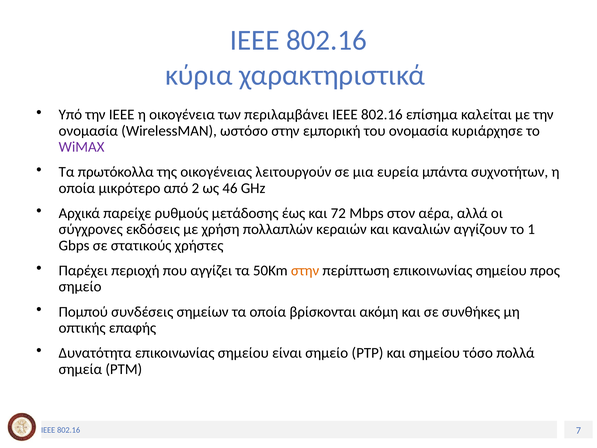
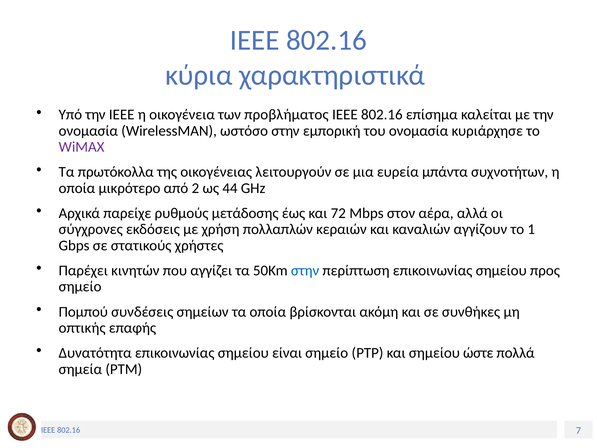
περιλαμβάνει: περιλαμβάνει -> προβλήματος (286, 115)
46: 46 -> 44 (230, 188)
περιοχή: περιοχή -> κινητών (135, 270)
στην colour: orange -> blue (305, 270)
τόσο: τόσο -> ώστε (478, 353)
